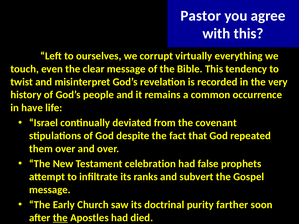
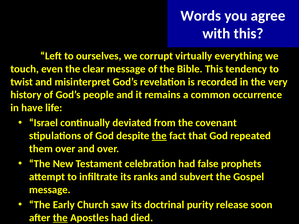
Pastor: Pastor -> Words (201, 16)
the underline: none -> present (159, 136)
farther: farther -> release (232, 205)
